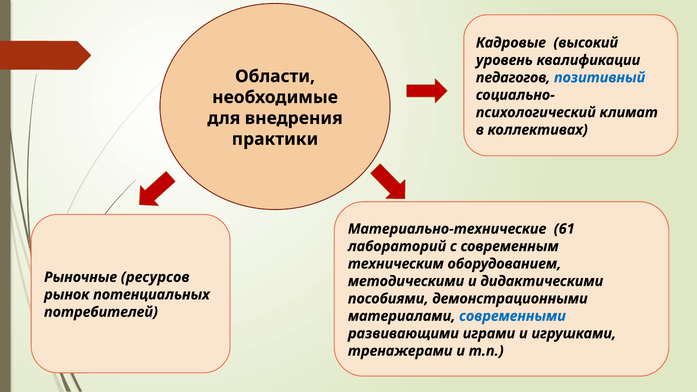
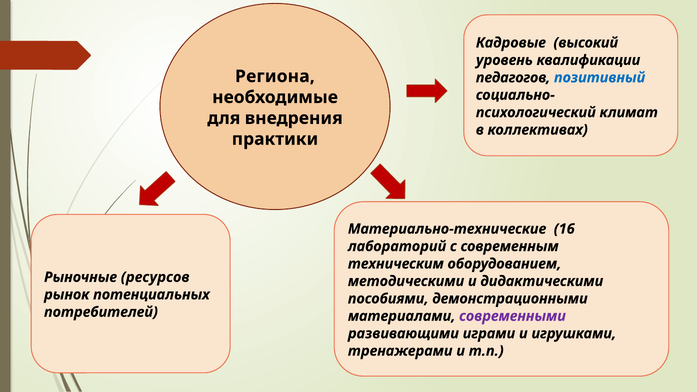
Области: Области -> Региона (275, 76)
61: 61 -> 16 (564, 229)
современными colour: blue -> purple (513, 316)
